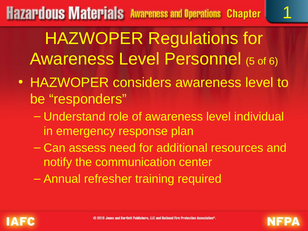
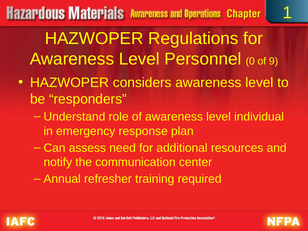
5: 5 -> 0 (250, 61)
6: 6 -> 9 (274, 61)
